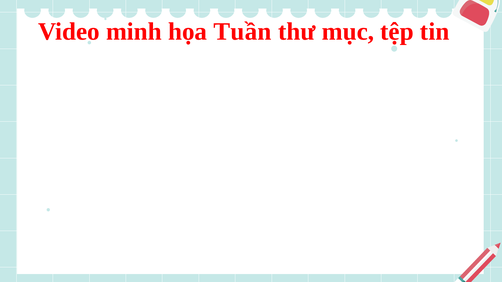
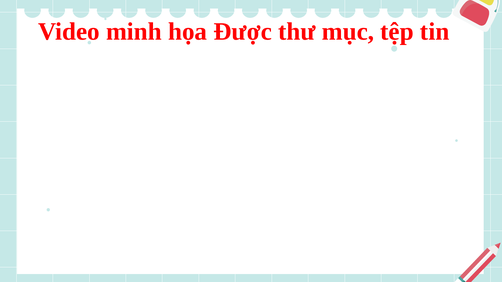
Tuần: Tuần -> Được (243, 32)
